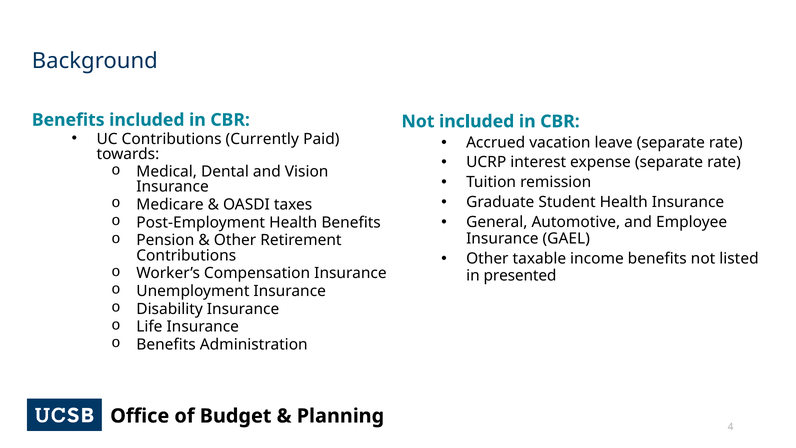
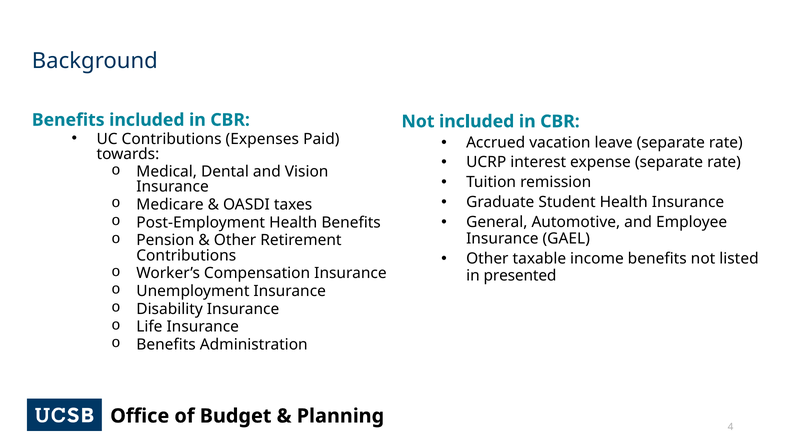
Currently: Currently -> Expenses (262, 139)
